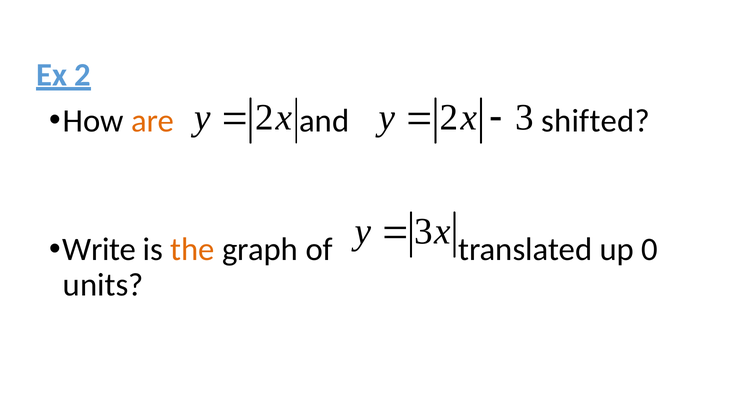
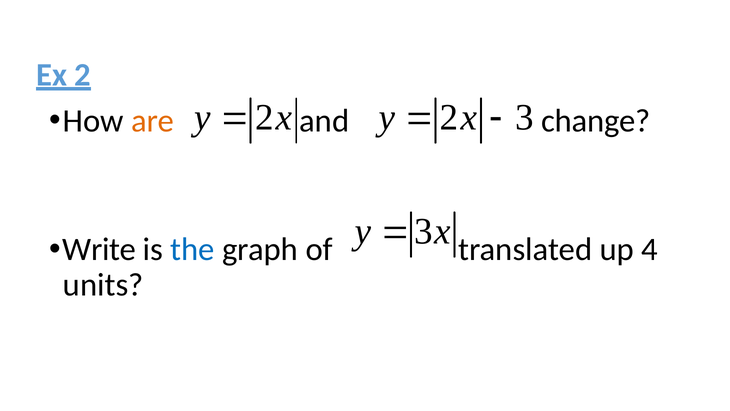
shifted: shifted -> change (596, 121)
the colour: orange -> blue (193, 249)
0: 0 -> 4 (650, 249)
